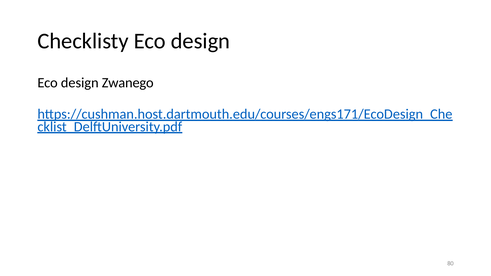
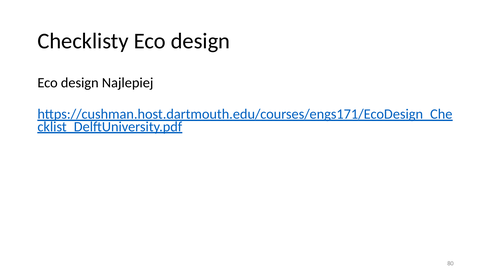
Zwanego: Zwanego -> Najlepiej (128, 83)
